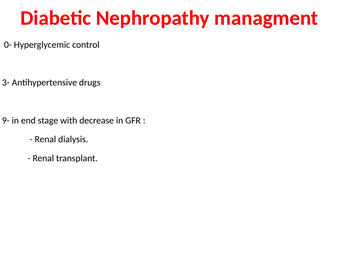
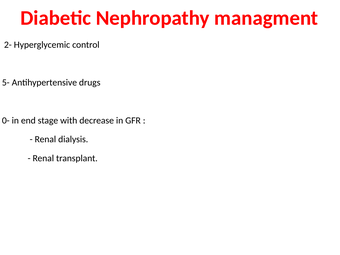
0-: 0- -> 2- (8, 45)
3-: 3- -> 5- (6, 83)
9-: 9- -> 0- (6, 120)
